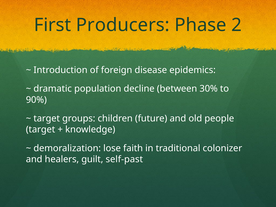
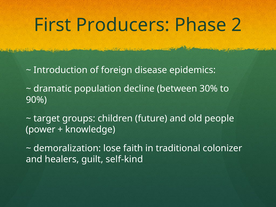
target: target -> power (41, 130)
self-past: self-past -> self-kind (124, 159)
